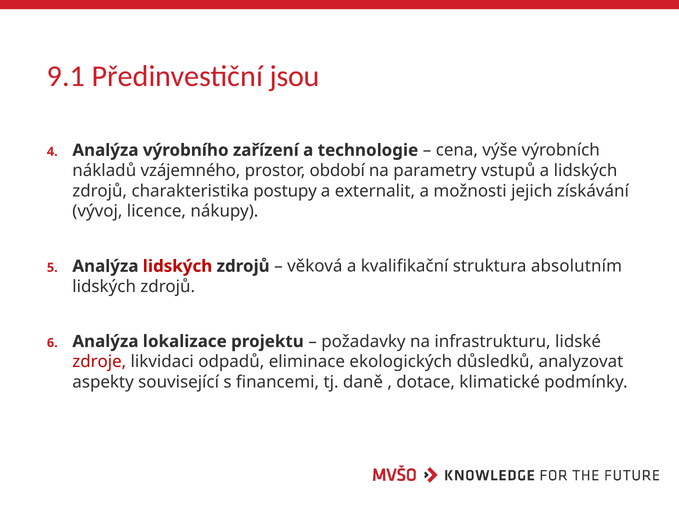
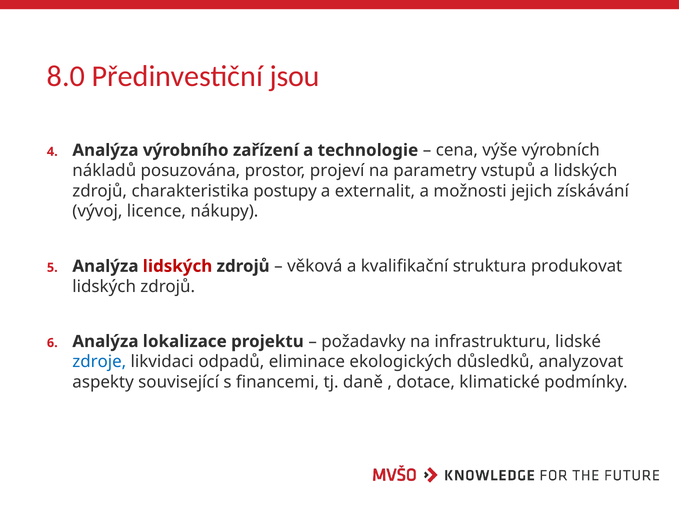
9.1: 9.1 -> 8.0 (66, 76)
vzájemného: vzájemného -> posuzována (190, 171)
období: období -> projeví (337, 171)
absolutním: absolutním -> produkovat (577, 266)
zdroje colour: red -> blue (99, 362)
